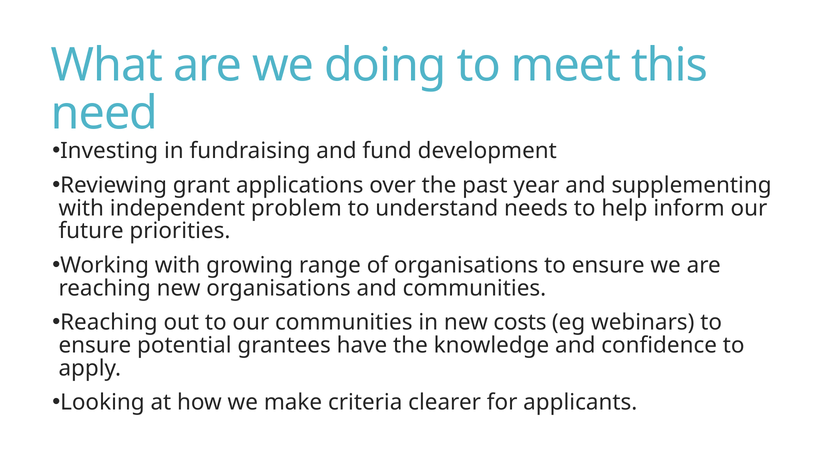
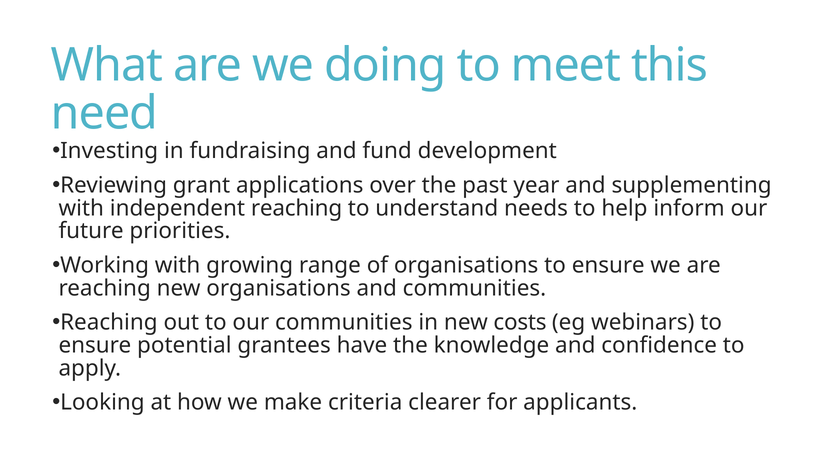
independent problem: problem -> reaching (297, 208)
